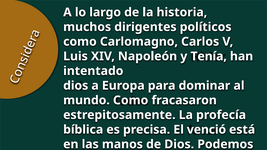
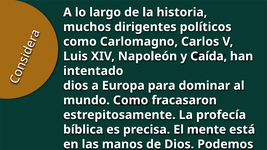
Tenía: Tenía -> Caída (209, 56)
venció: venció -> mente (206, 130)
